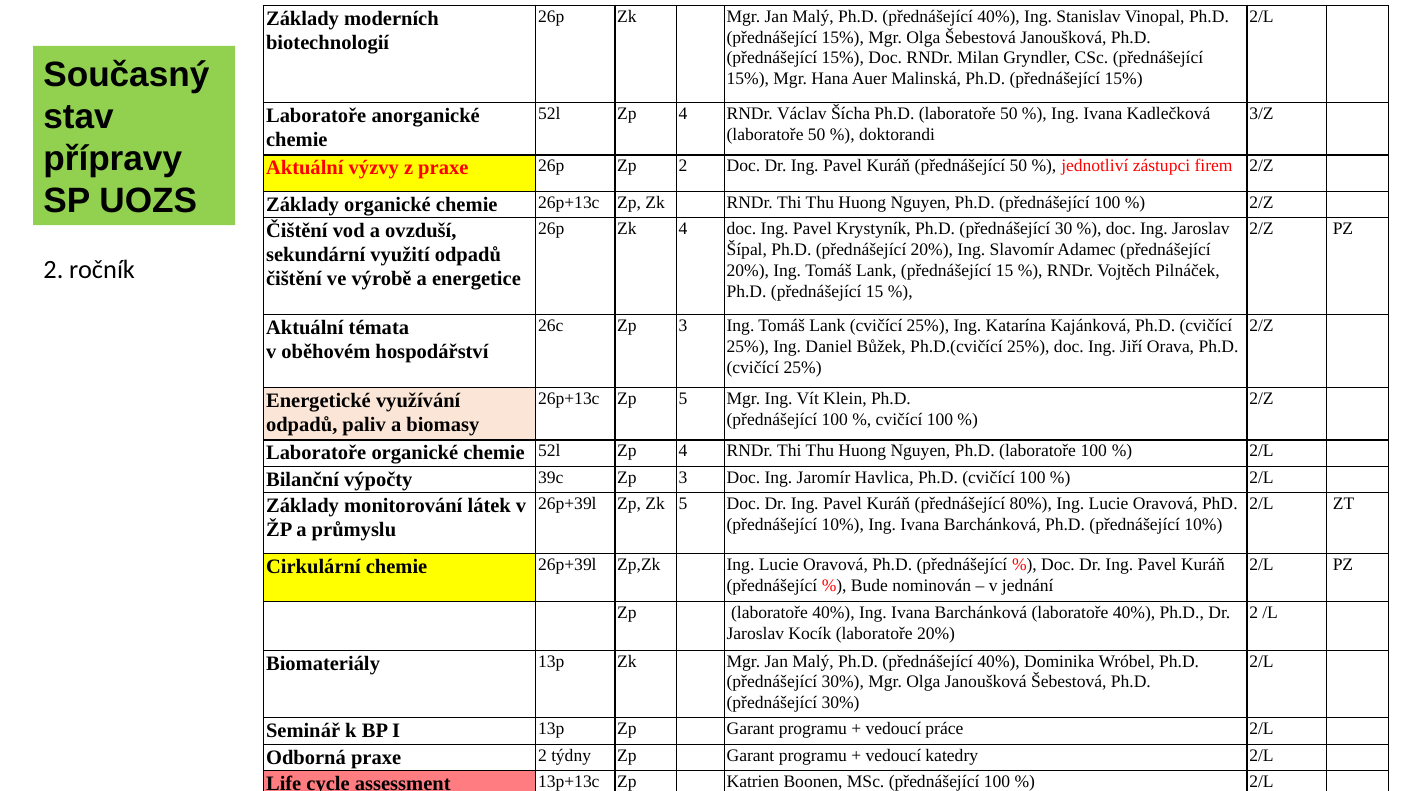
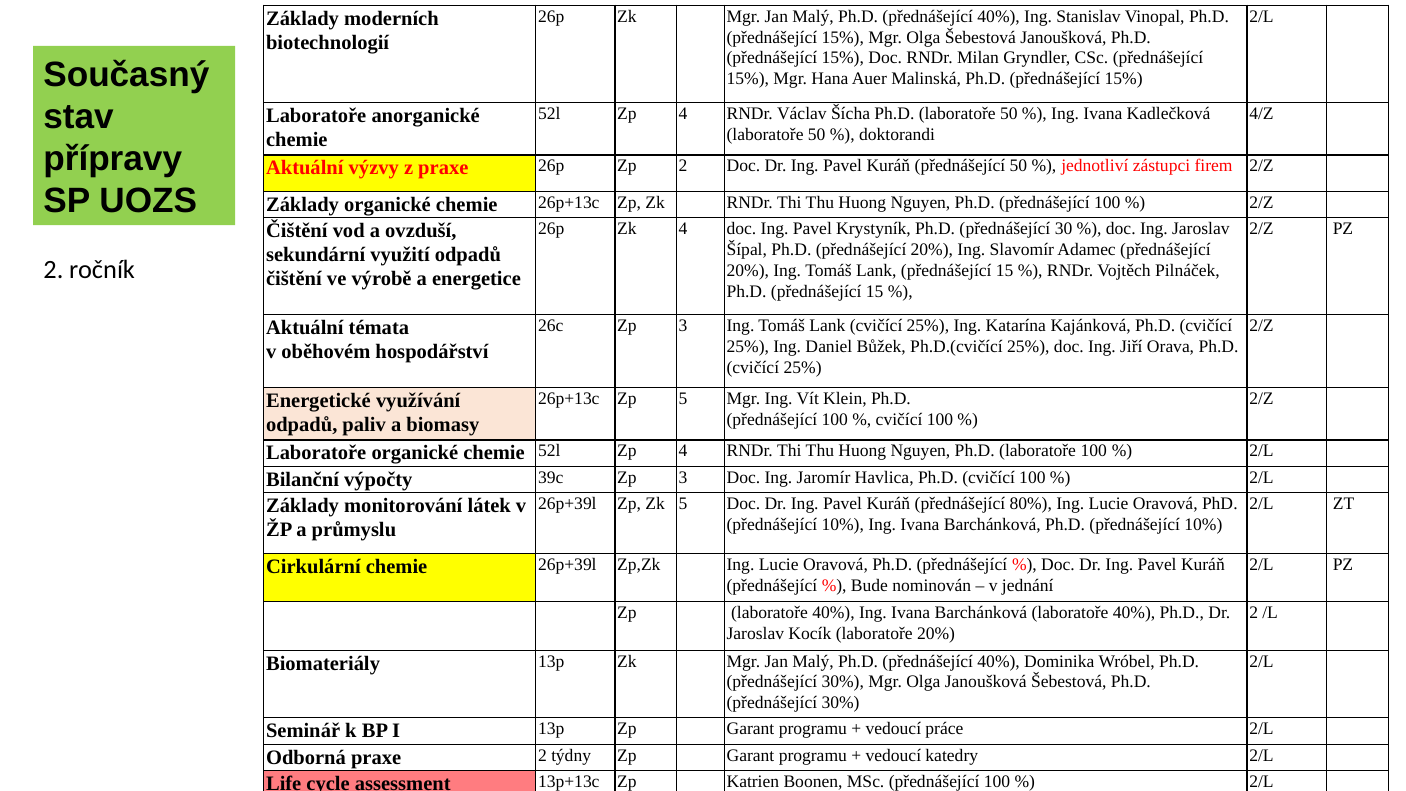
3/Z: 3/Z -> 4/Z (1261, 113)
